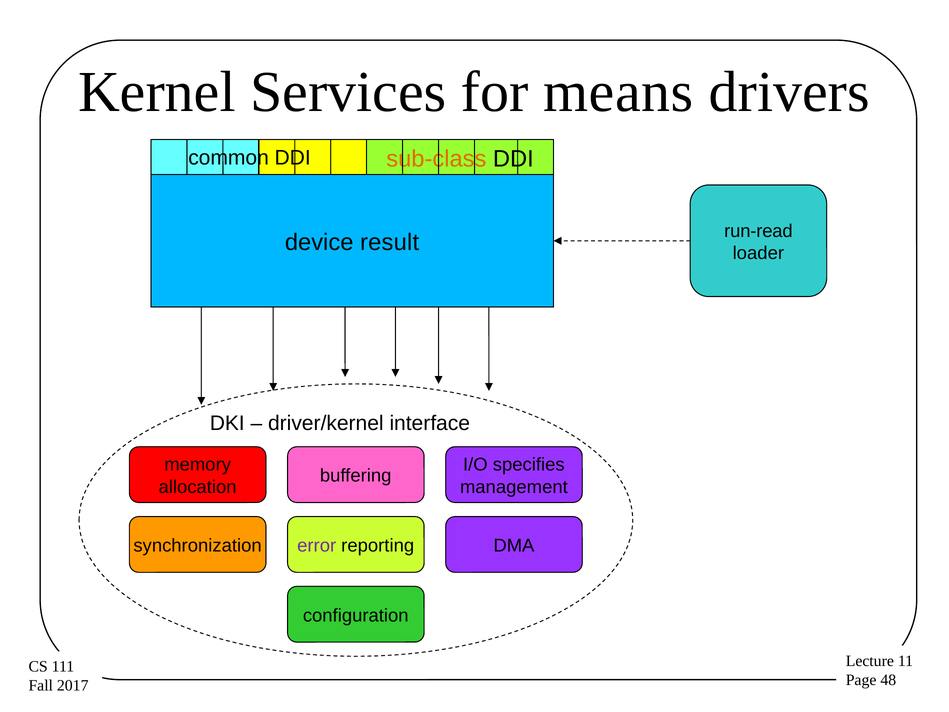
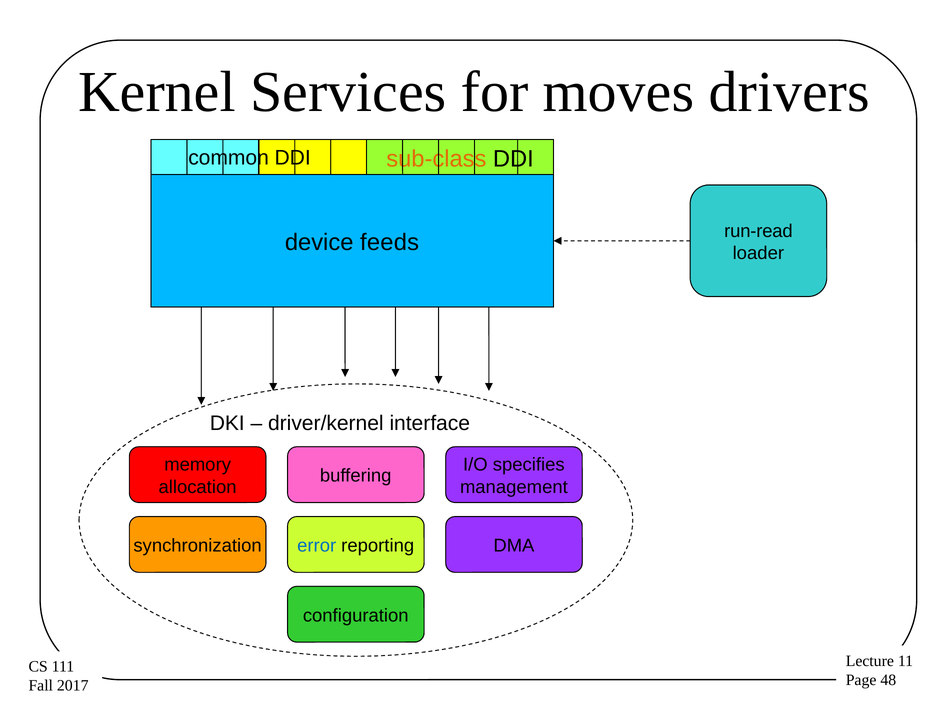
means: means -> moves (619, 92)
result: result -> feeds (390, 242)
error colour: purple -> blue (317, 546)
